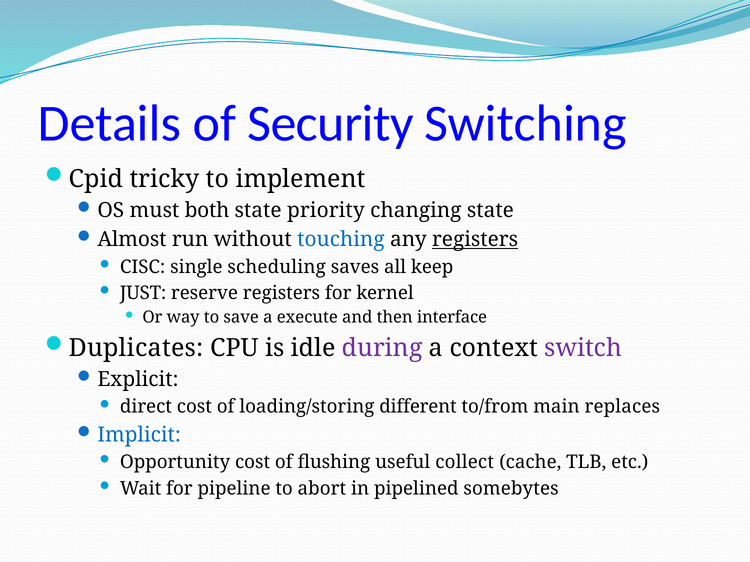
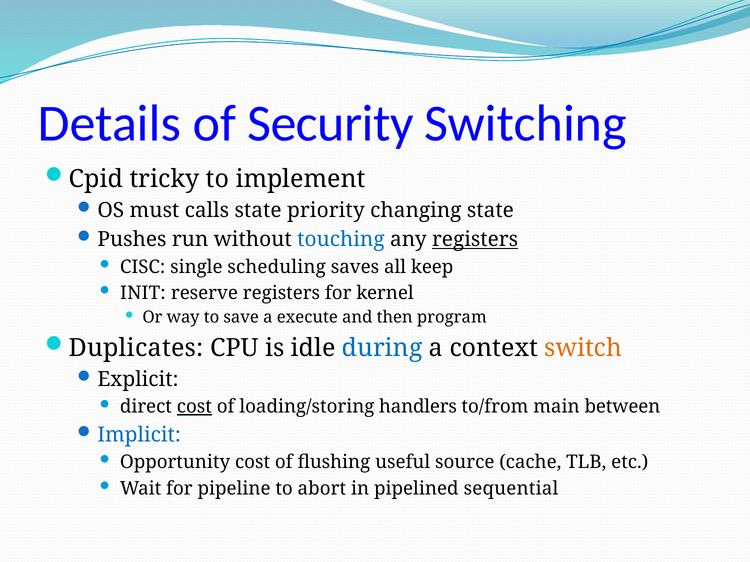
both: both -> calls (207, 211)
Almost: Almost -> Pushes (132, 240)
JUST: JUST -> INIT (143, 293)
interface: interface -> program (452, 318)
during colour: purple -> blue (382, 348)
switch colour: purple -> orange (583, 348)
cost underline: none -> present (194, 407)
different: different -> handlers (418, 407)
replaces: replaces -> between (622, 407)
collect: collect -> source (465, 463)
somebytes: somebytes -> sequential (511, 489)
